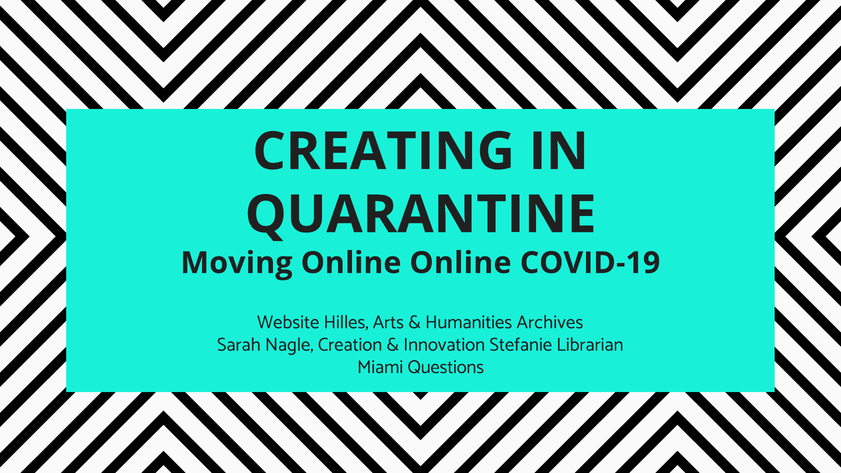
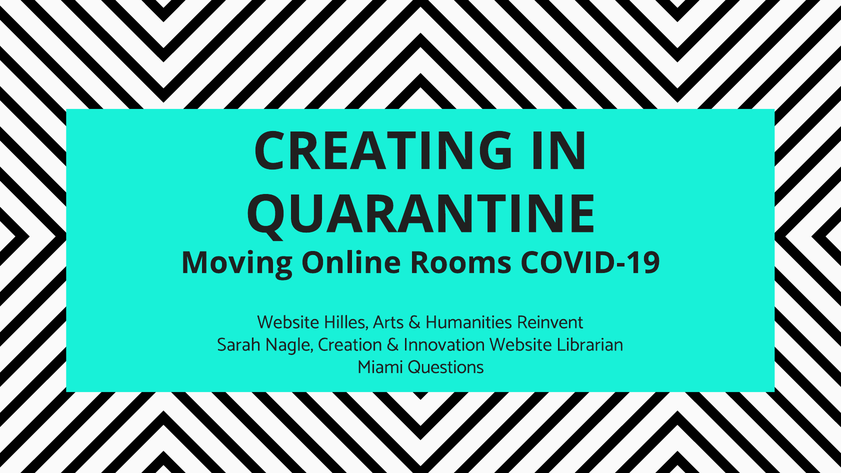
Online Online: Online -> Rooms (461, 263)
Archives: Archives -> Reinvent (550, 322)
Innovation Stefanie: Stefanie -> Website (521, 345)
